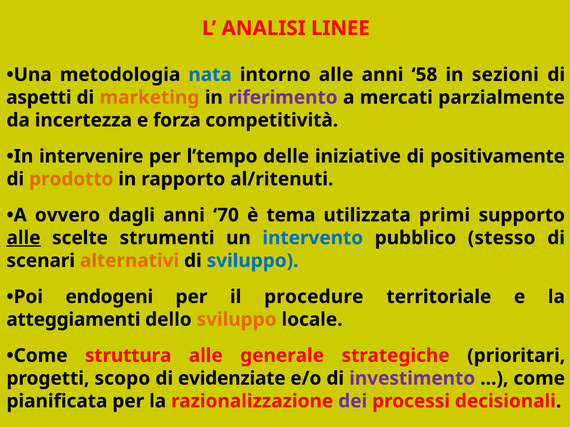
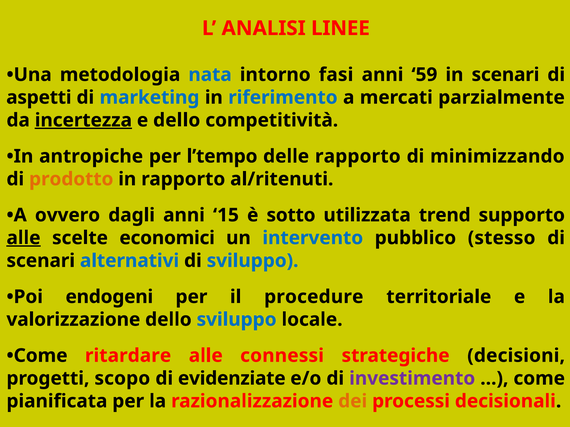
intorno alle: alle -> fasi (336, 75)
58: 58 -> 59 (424, 75)
in sezioni: sezioni -> scenari (505, 75)
marketing colour: orange -> blue (149, 98)
riferimento colour: purple -> blue (283, 98)
incertezza underline: none -> present (83, 120)
e forza: forza -> dello (177, 120)
intervenire: intervenire -> antropiche (91, 156)
delle iniziative: iniziative -> rapporto (358, 156)
positivamente: positivamente -> minimizzando (497, 156)
70: 70 -> 15 (226, 215)
tema: tema -> sotto (291, 215)
primi: primi -> trend (445, 215)
strumenti: strumenti -> economici (167, 238)
alternativi colour: orange -> blue (130, 261)
atteggiamenti: atteggiamenti -> valorizzazione (73, 320)
sviluppo colour: orange -> blue (237, 320)
struttura: struttura -> ritardare (128, 356)
generale: generale -> connessi (282, 356)
prioritari: prioritari -> decisioni (516, 356)
dei colour: purple -> orange (353, 402)
